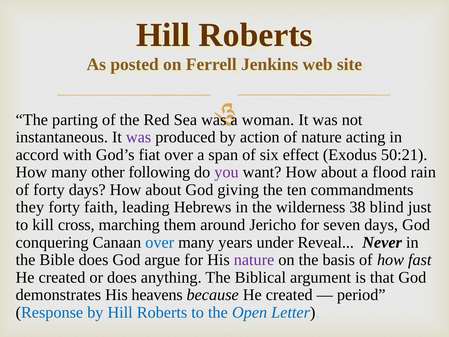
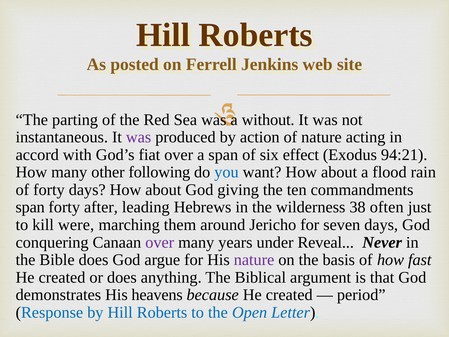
woman: woman -> without (268, 120)
50:21: 50:21 -> 94:21 (404, 155)
you colour: purple -> blue (226, 172)
they: they -> span (30, 207)
faith: faith -> after (101, 207)
blind: blind -> often (387, 207)
cross: cross -> were (76, 225)
over colour: blue -> purple (160, 242)
